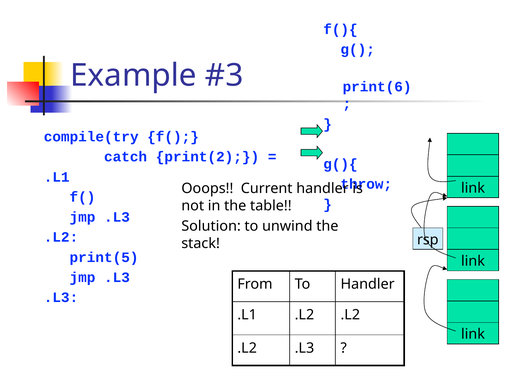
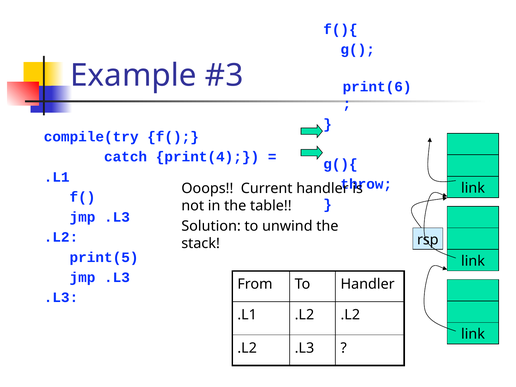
print(2: print(2 -> print(4 (207, 157)
